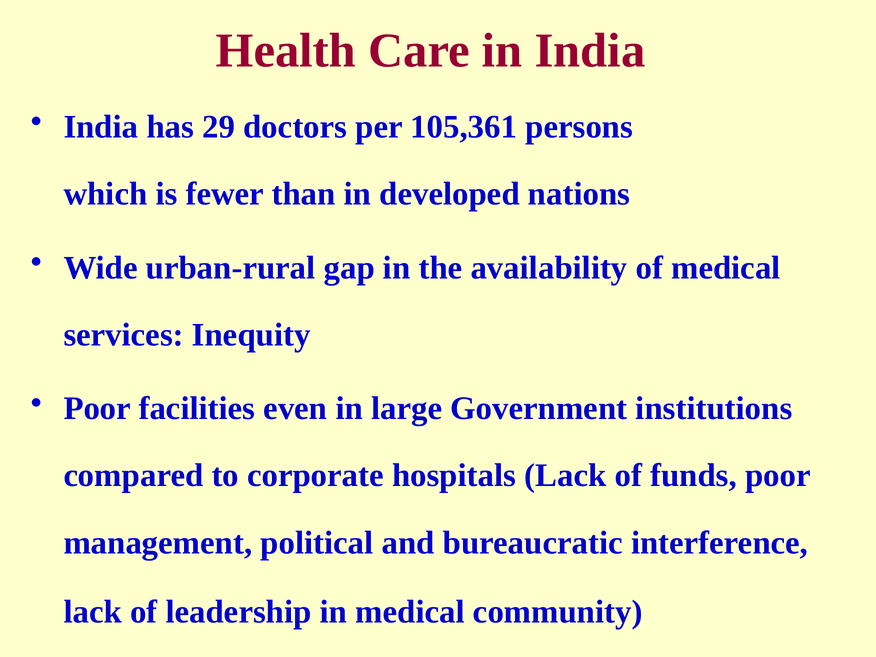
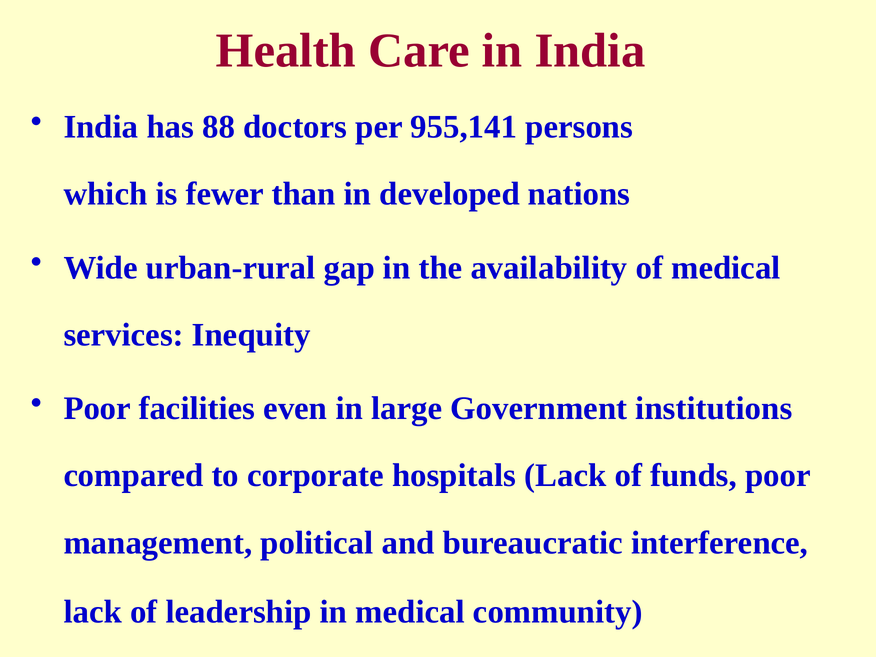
29: 29 -> 88 (219, 127)
105,361: 105,361 -> 955,141 (464, 127)
